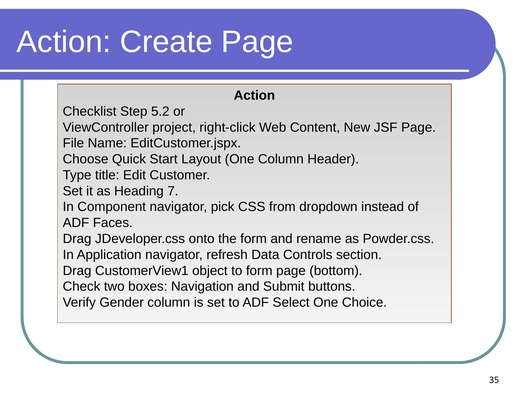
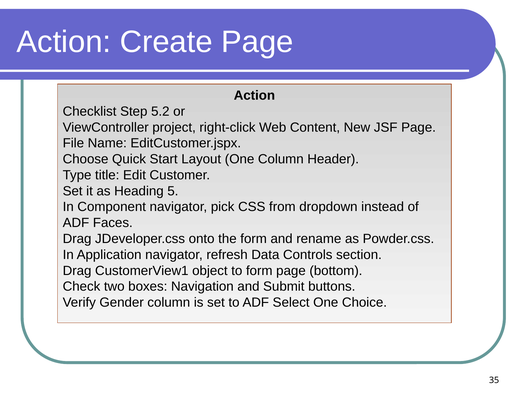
7: 7 -> 5 (173, 191)
